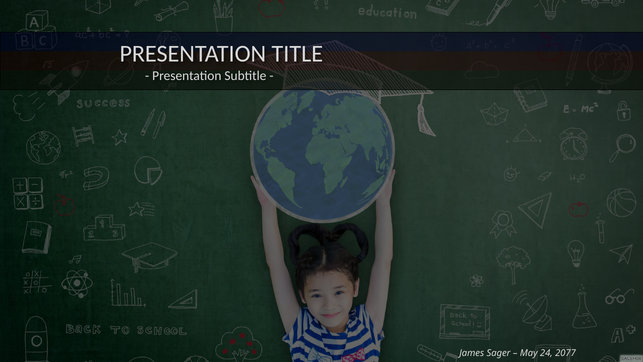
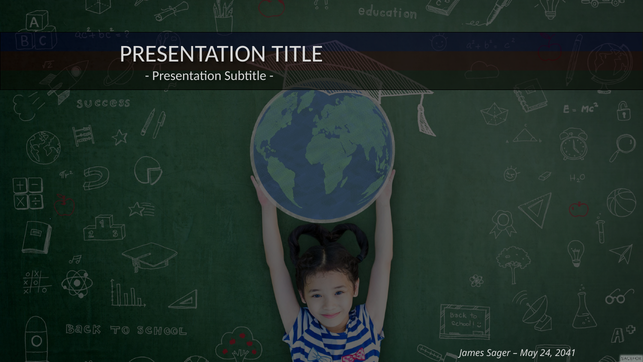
2077: 2077 -> 2041 (566, 353)
